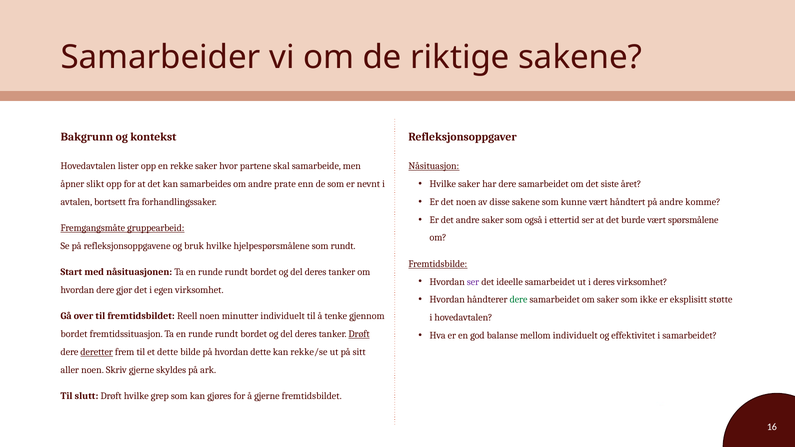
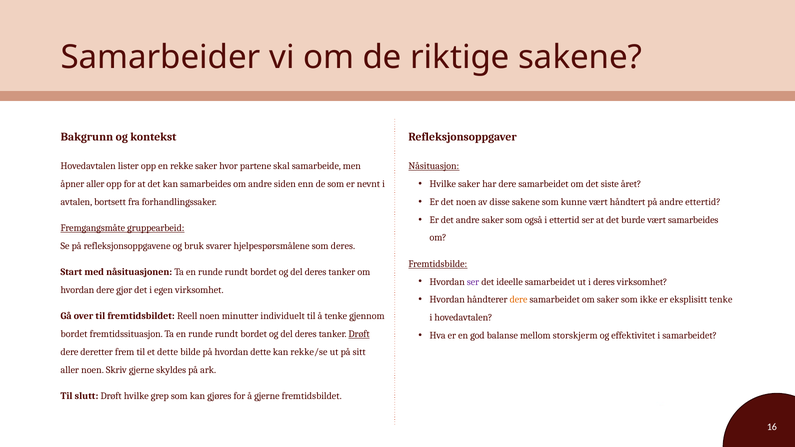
åpner slikt: slikt -> aller (95, 184)
prate: prate -> siden (285, 184)
andre komme: komme -> ettertid (703, 202)
vært spørsmålene: spørsmålene -> samarbeides (693, 220)
bruk hvilke: hvilke -> svarer (219, 246)
som rundt: rundt -> deres (343, 246)
dere colour: green -> orange (519, 300)
eksplisitt støtte: støtte -> tenke (721, 300)
mellom individuelt: individuelt -> storskjerm (575, 336)
deretter underline: present -> none (97, 352)
